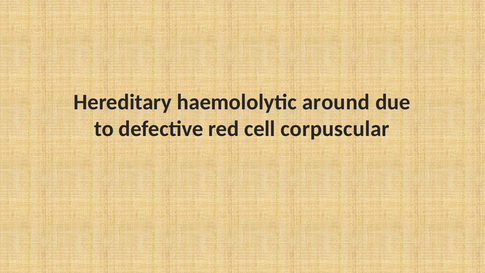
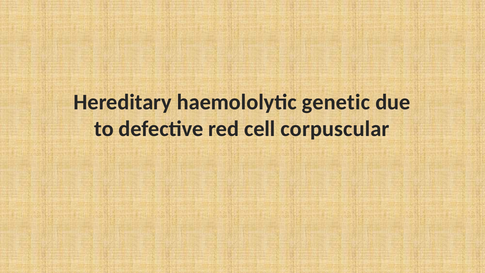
around: around -> genetic (336, 102)
